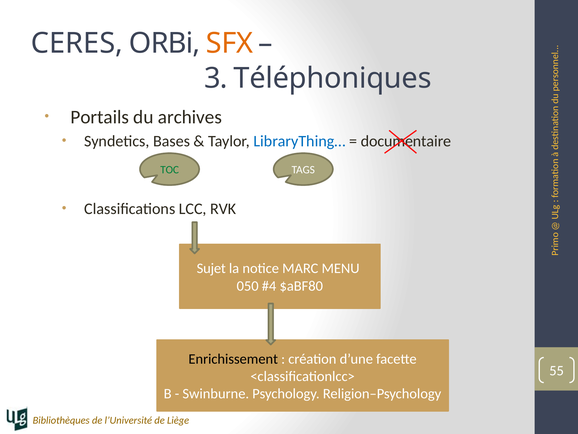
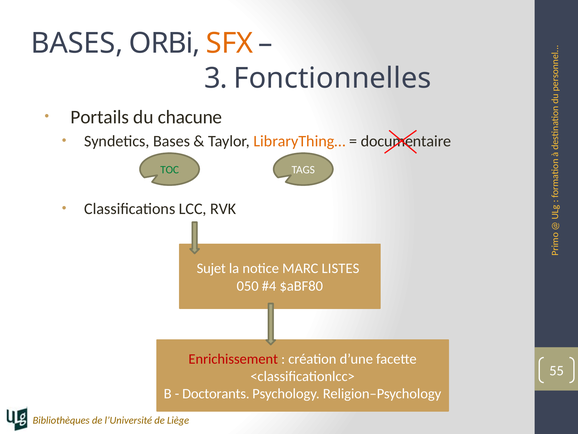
CERES: CERES -> BASES (77, 43)
Téléphoniques: Téléphoniques -> Fonctionnelles (332, 78)
archives: archives -> chacune (190, 117)
LibraryThing… colour: blue -> orange (299, 141)
MENU: MENU -> LISTES (340, 268)
Enrichissement colour: black -> red (233, 359)
Swinburne: Swinburne -> Doctorants (216, 393)
